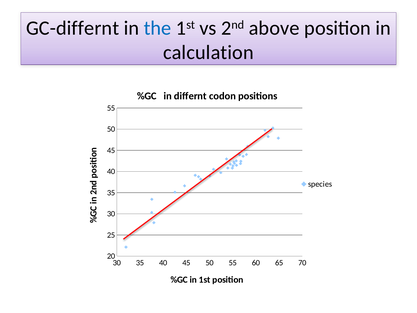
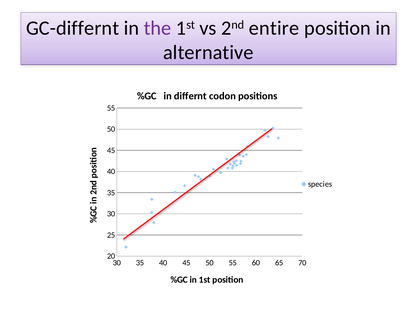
the colour: blue -> purple (157, 28)
above: above -> entire (274, 28)
calculation: calculation -> alternative (208, 53)
